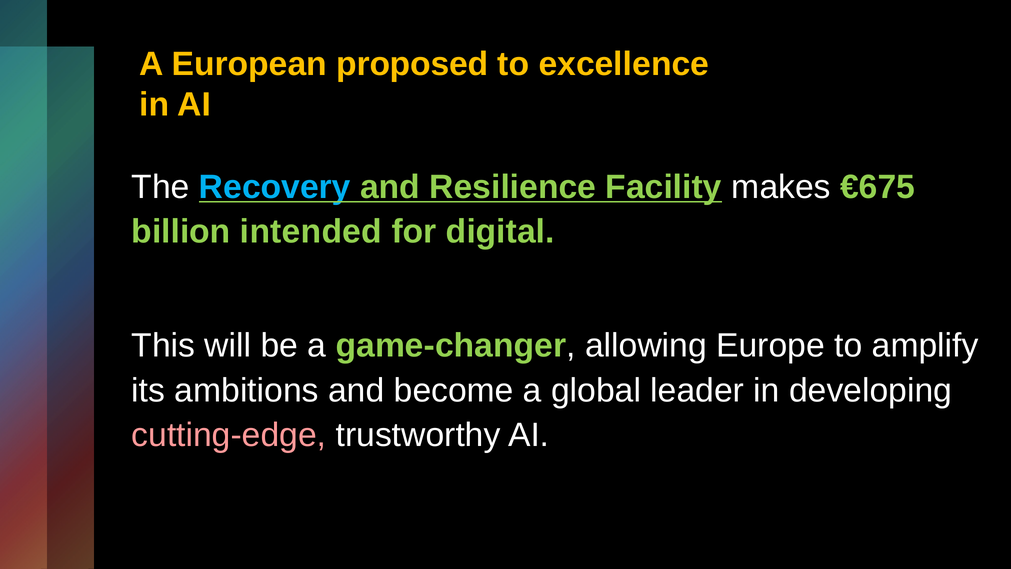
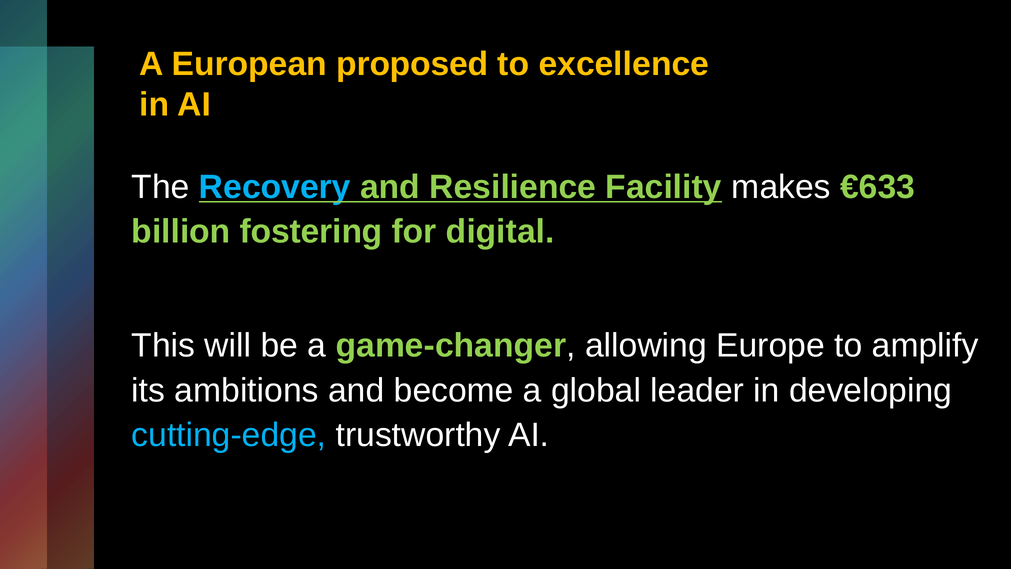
€675: €675 -> €633 (878, 187)
intended: intended -> fostering (311, 231)
cutting-edge colour: pink -> light blue (229, 435)
